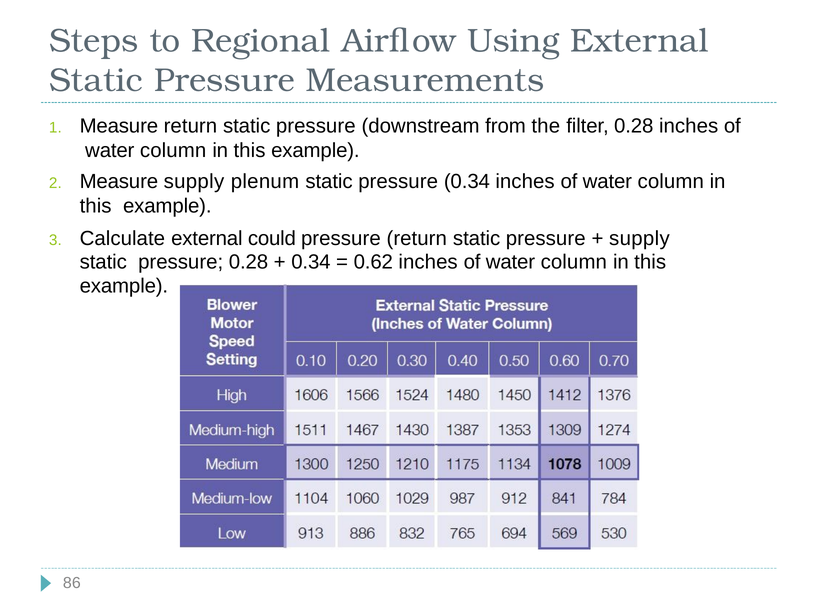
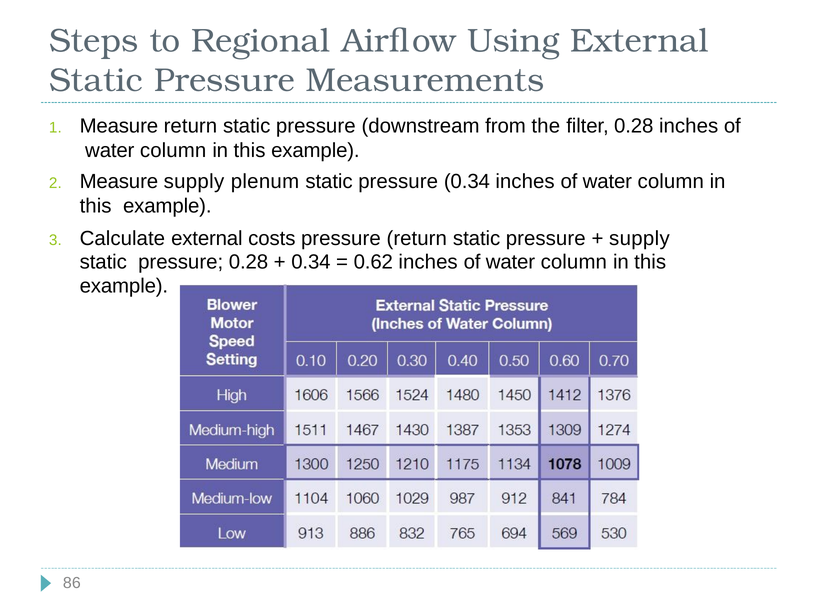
could: could -> costs (272, 238)
